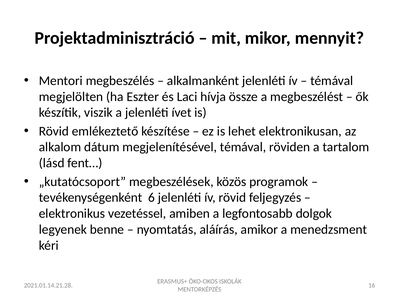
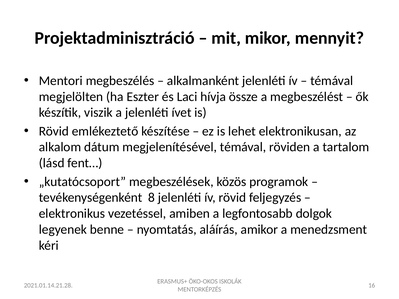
6: 6 -> 8 (152, 198)
